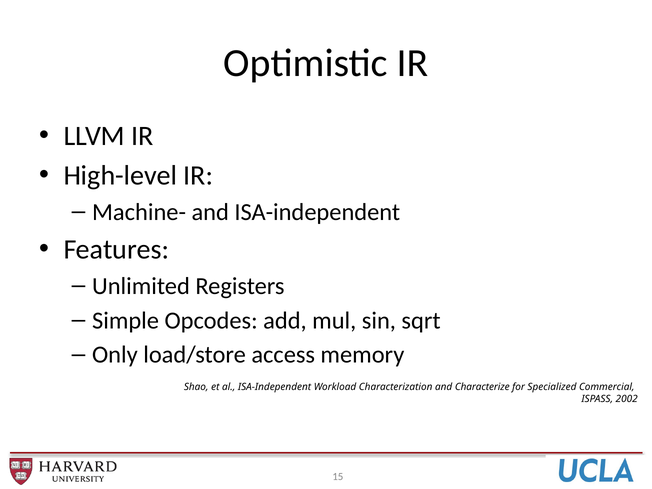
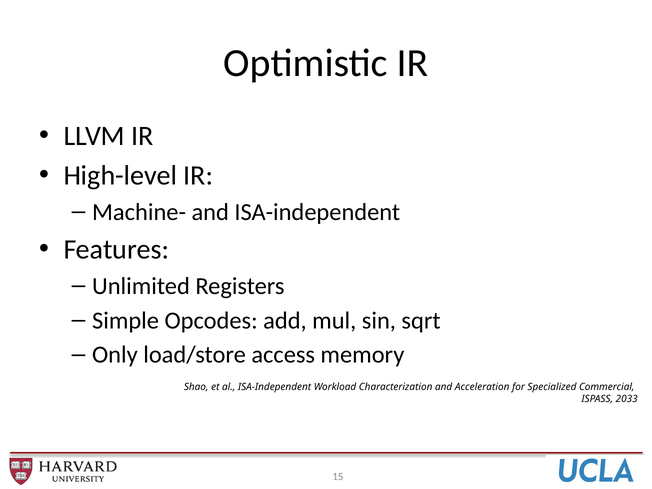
Characterize: Characterize -> Acceleration (482, 387)
2002: 2002 -> 2033 (627, 399)
